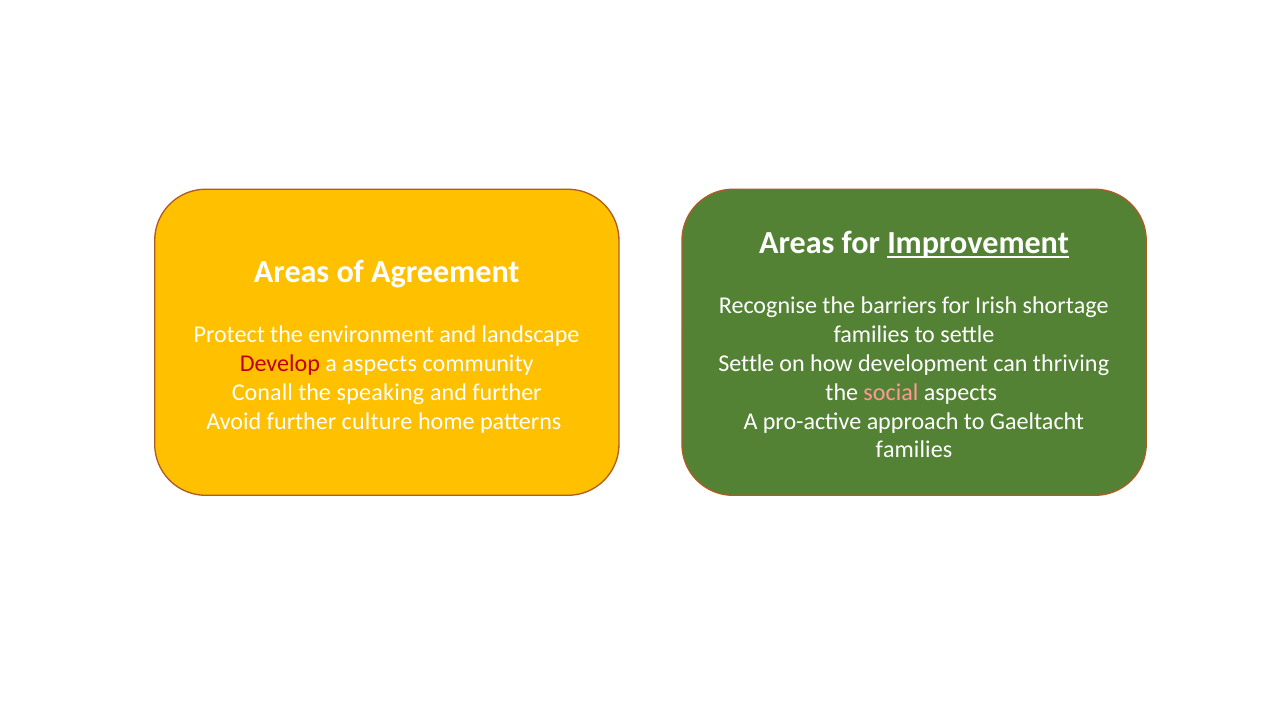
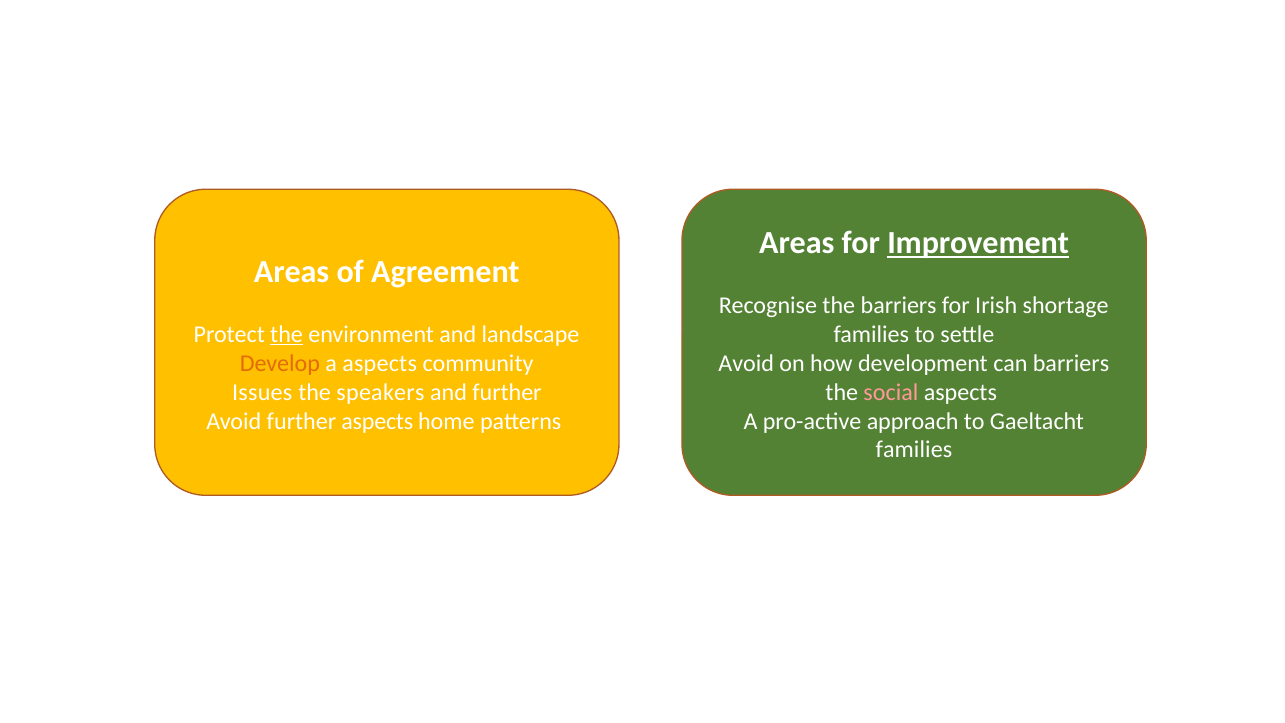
the underline: none -> present (287, 334)
Develop colour: red -> orange (280, 363)
Settle: Settle -> Avoid (746, 363)
can thriving: thriving -> barriers (1071, 363)
Conall: Conall -> Issues (262, 392)
speaking: speaking -> speakers (380, 392)
further culture: culture -> aspects (377, 421)
